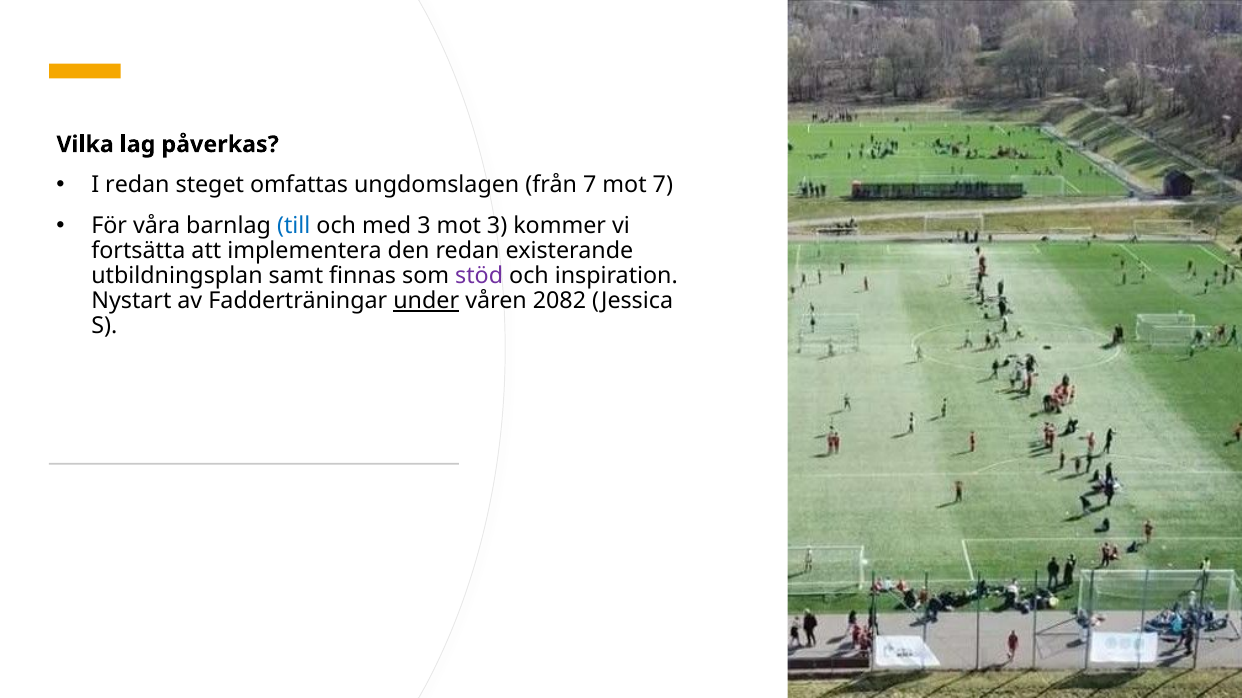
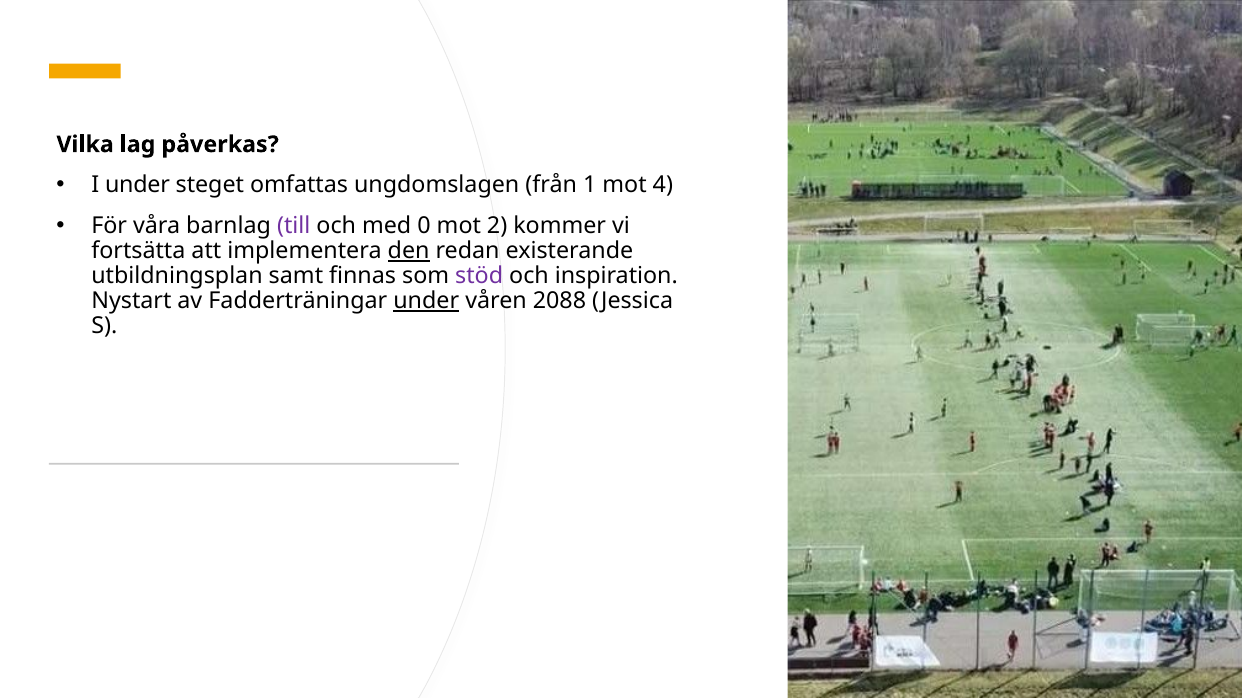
I redan: redan -> under (138, 185)
från 7: 7 -> 1 (590, 185)
mot 7: 7 -> 4 (663, 185)
till colour: blue -> purple (294, 226)
med 3: 3 -> 0 (424, 226)
mot 3: 3 -> 2 (497, 226)
den underline: none -> present (409, 251)
2082: 2082 -> 2088 (559, 301)
